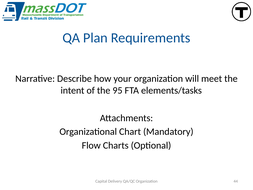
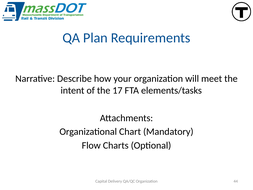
95: 95 -> 17 (117, 90)
